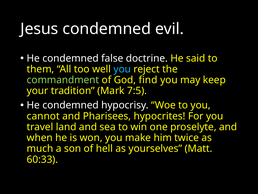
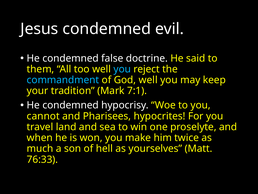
commandment colour: light green -> light blue (63, 80)
God find: find -> well (148, 80)
7:5: 7:5 -> 7:1 (137, 91)
60:33: 60:33 -> 76:33 (42, 159)
